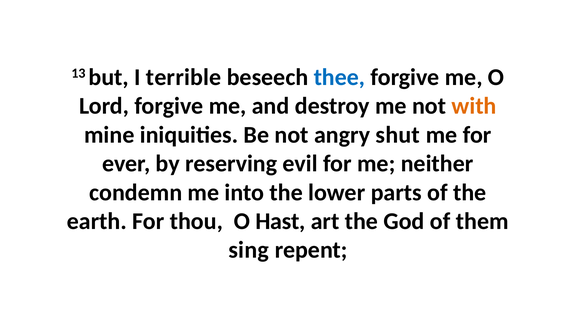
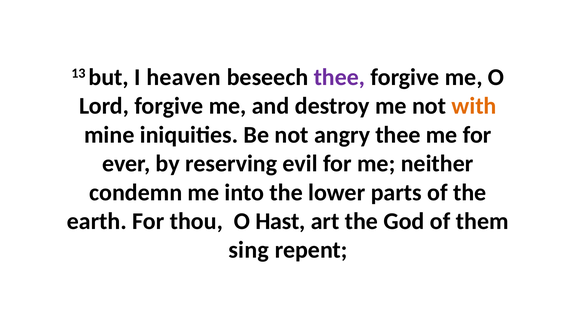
terrible: terrible -> heaven (184, 77)
thee colour: blue -> purple (339, 77)
angry shut: shut -> thee (398, 135)
